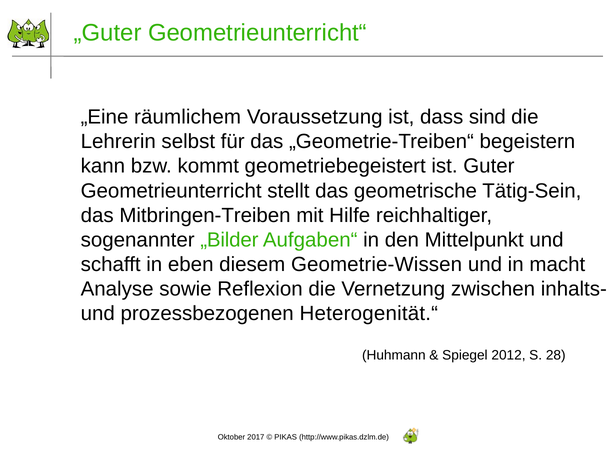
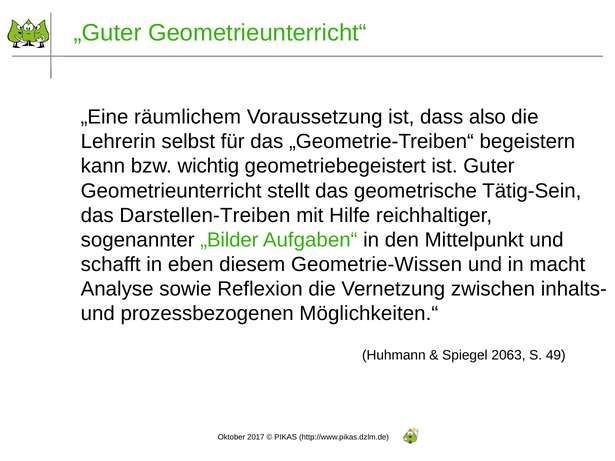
sind: sind -> also (487, 117)
kommt: kommt -> wichtig (208, 166)
Mitbringen-Treiben: Mitbringen-Treiben -> Darstellen-Treiben (205, 215)
Heterogenität.“: Heterogenität.“ -> Möglichkeiten.“ (369, 314)
2012: 2012 -> 2063 (509, 356)
28: 28 -> 49 (556, 356)
